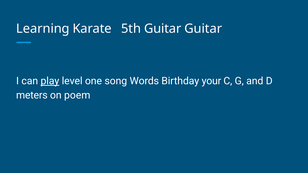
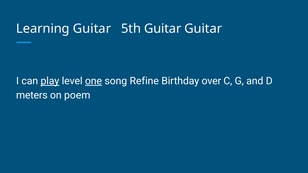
Learning Karate: Karate -> Guitar (92, 29)
one underline: none -> present (94, 81)
Words: Words -> Refine (144, 81)
your: your -> over (211, 81)
